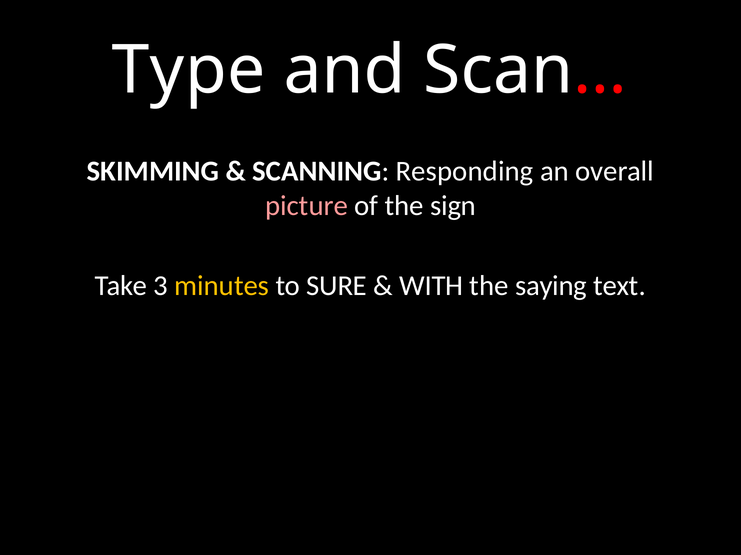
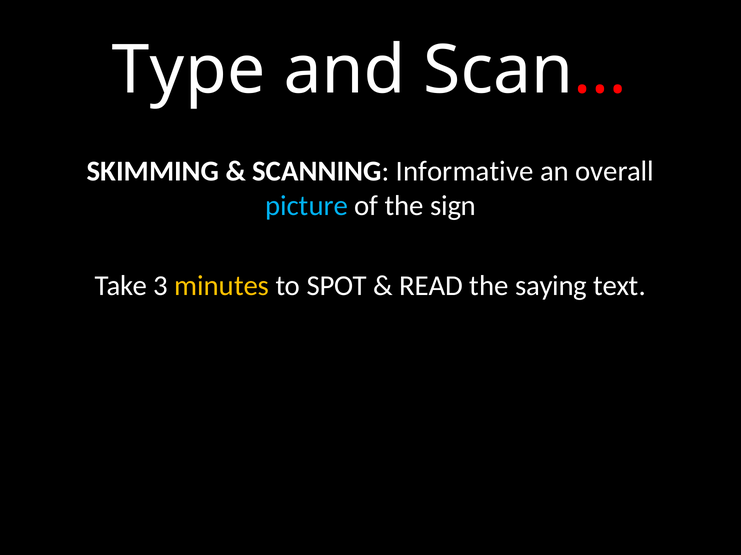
Responding: Responding -> Informative (465, 171)
picture colour: pink -> light blue (307, 206)
SURE: SURE -> SPOT (337, 286)
WITH: WITH -> READ (431, 286)
